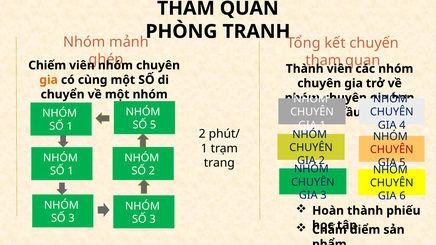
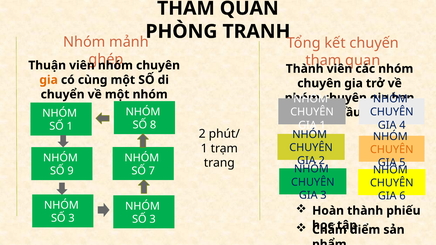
Chiếm: Chiếm -> Thuận (47, 65)
SỐ 5: 5 -> 8 (153, 125)
CHUYÊN colour: red -> orange (392, 150)
SỐ 2: 2 -> 7 (152, 171)
1: 1 -> 9 (71, 171)
